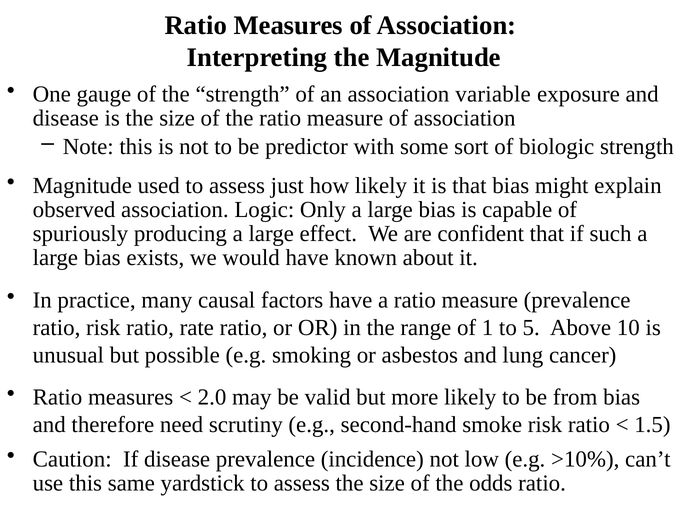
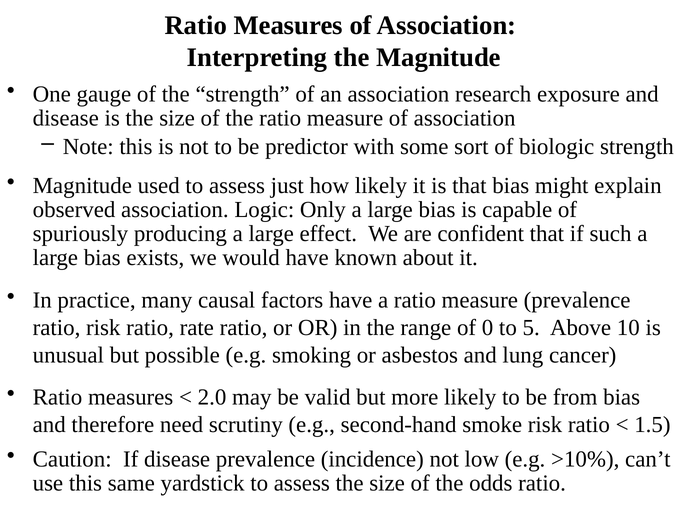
variable: variable -> research (493, 94)
1: 1 -> 0 (488, 328)
